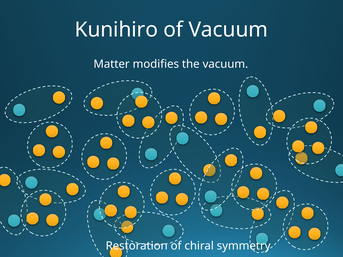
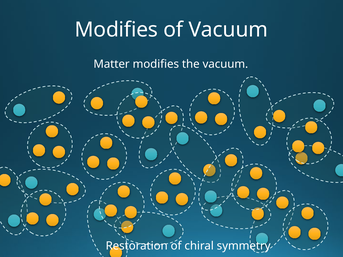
Kunihiro: Kunihiro -> Modifies (116, 30)
